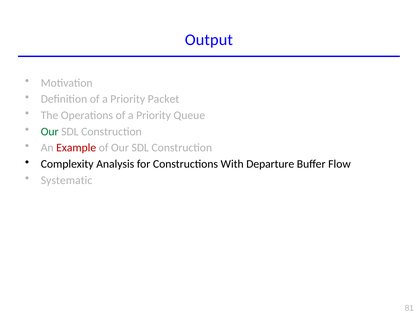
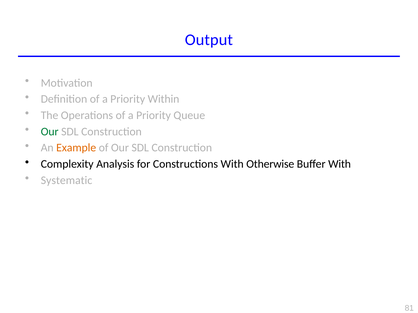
Packet: Packet -> Within (164, 99)
Example colour: red -> orange (76, 148)
Departure: Departure -> Otherwise (270, 164)
Buffer Flow: Flow -> With (340, 164)
